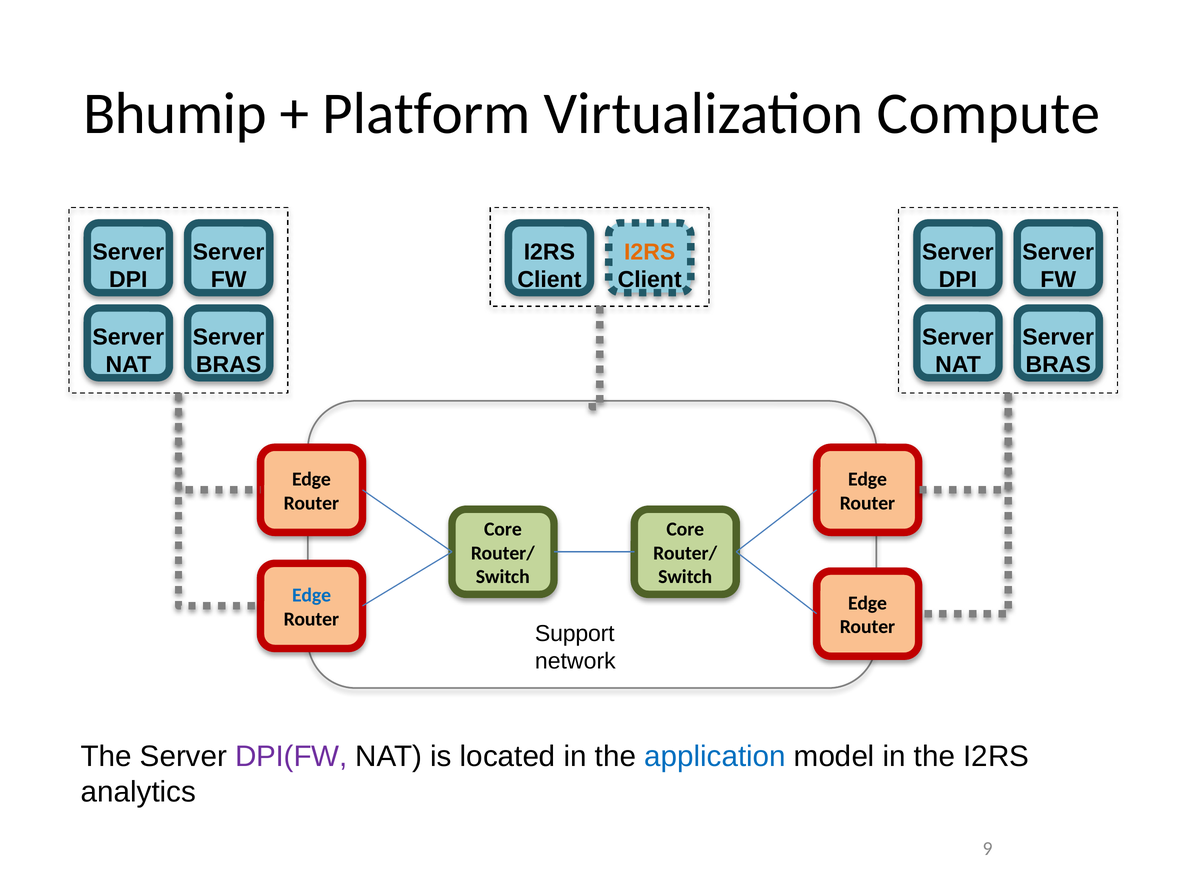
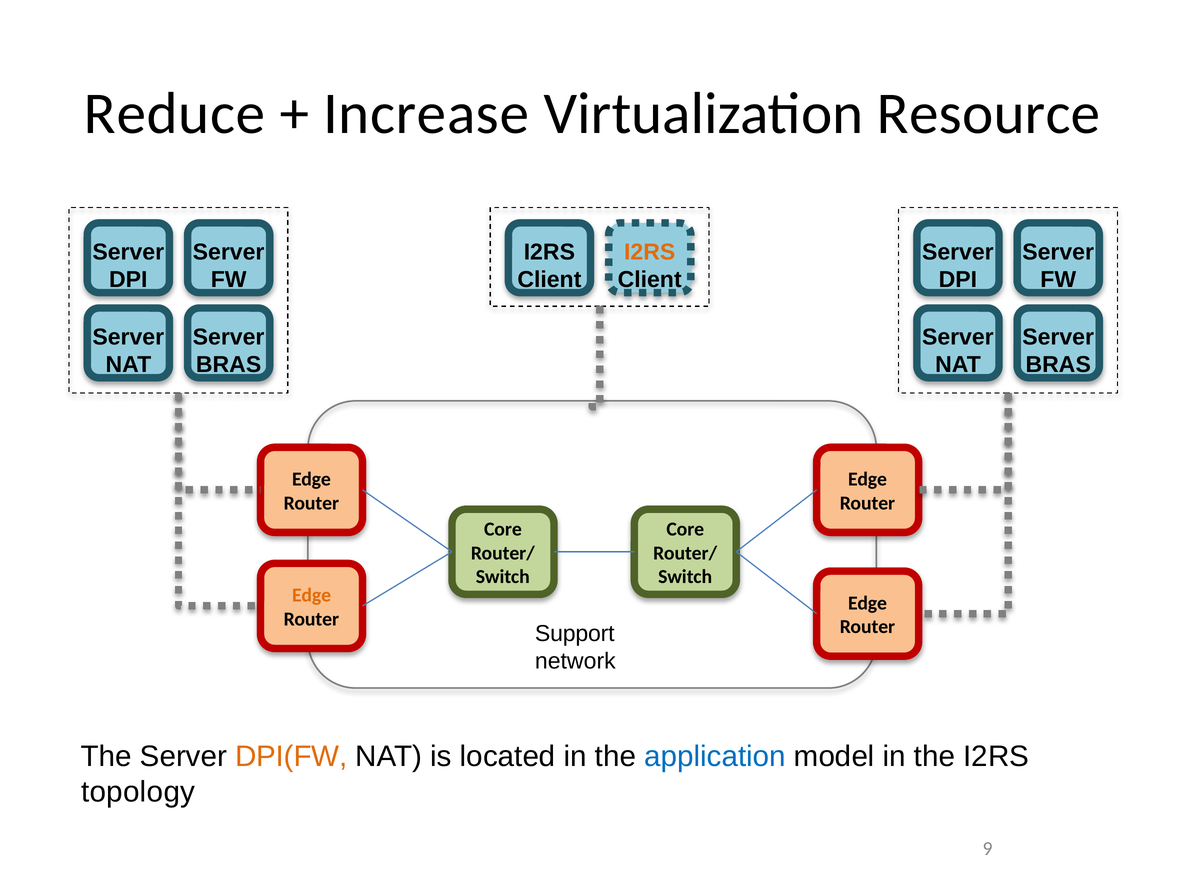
Bhumip: Bhumip -> Reduce (175, 114)
Platform: Platform -> Increase (426, 114)
Compute: Compute -> Resource (989, 114)
Edge colour: blue -> orange (312, 595)
DPI(FW colour: purple -> orange (291, 756)
analytics: analytics -> topology (138, 792)
